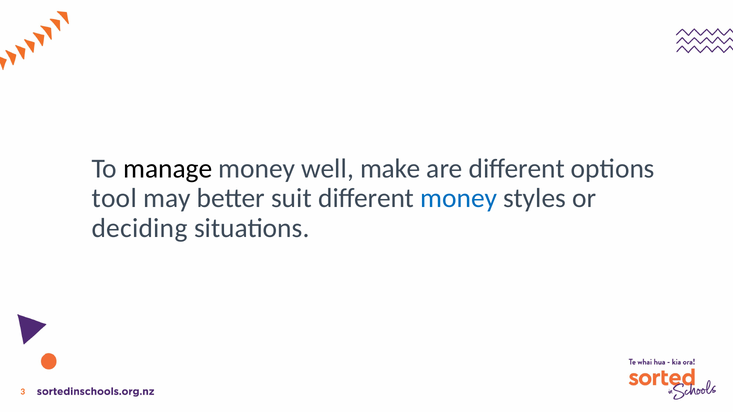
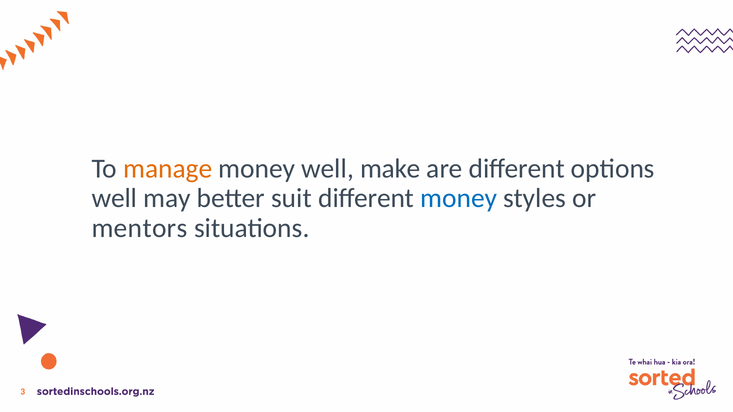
manage colour: black -> orange (168, 169)
tool: tool -> well (114, 199)
deciding: deciding -> mentors (140, 228)
